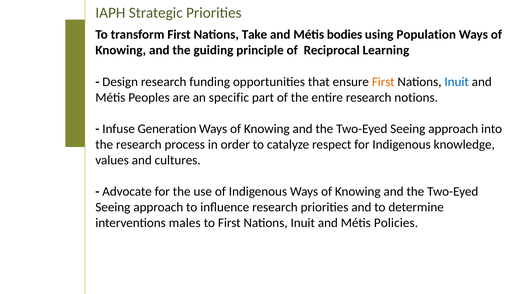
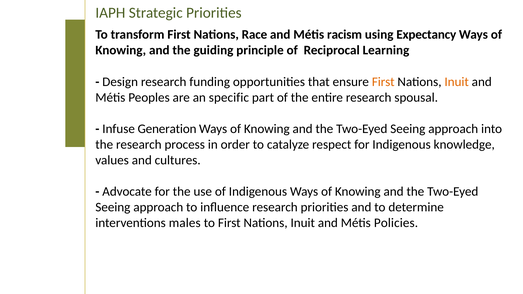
Take: Take -> Race (254, 35)
bodies: bodies -> racism (345, 35)
Population: Population -> Expectancy (426, 35)
Inuit colour: blue -> orange (457, 82)
notions: notions -> spousal (416, 97)
